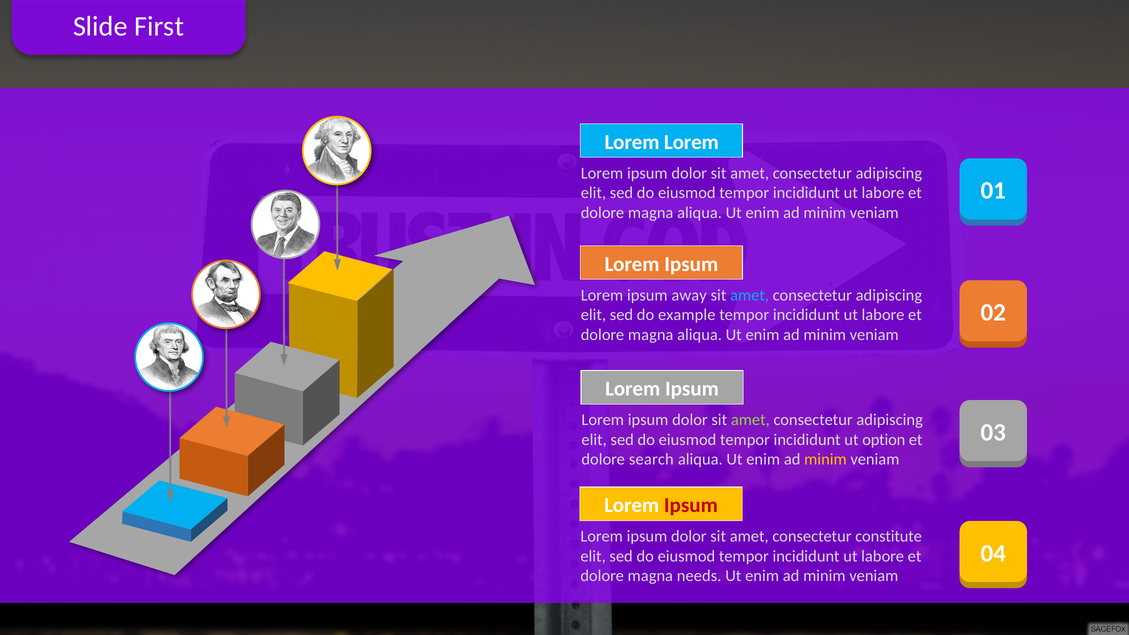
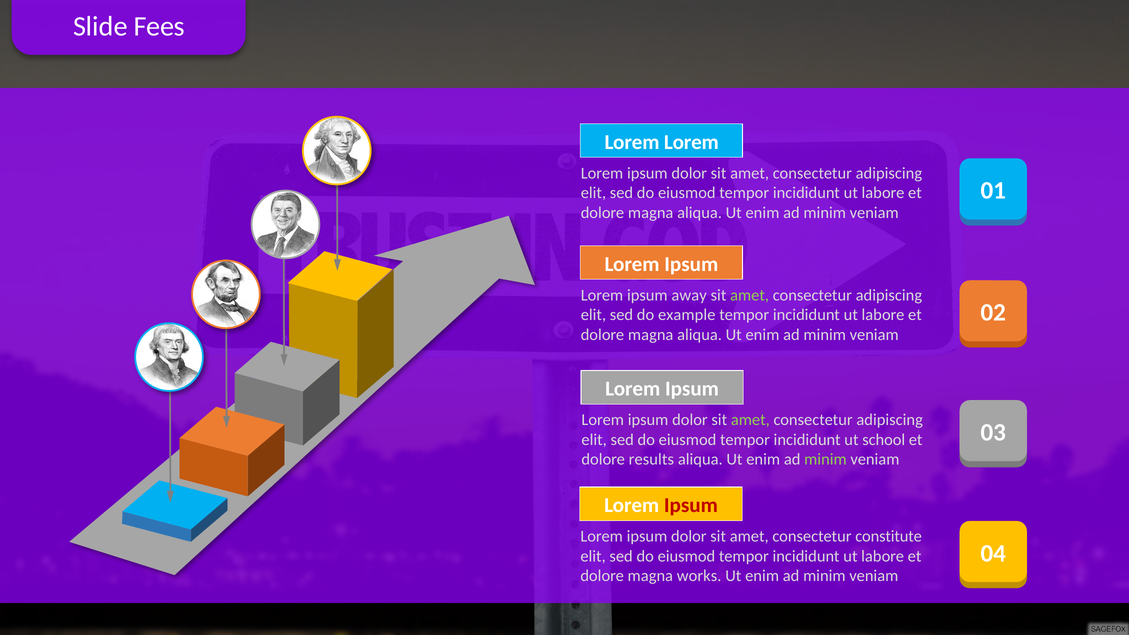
First: First -> Fees (159, 27)
amet colour: light blue -> light green (750, 295)
option: option -> school (884, 440)
search: search -> results (651, 460)
minim colour: yellow -> light green (825, 460)
needs: needs -> works (699, 576)
